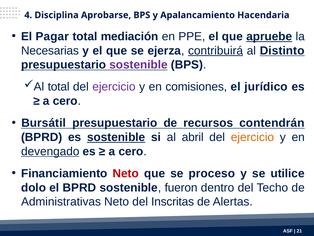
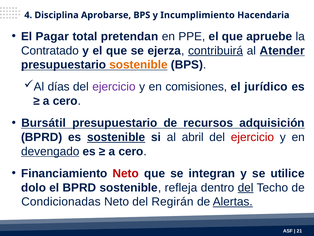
Apalancamiento: Apalancamiento -> Incumplimiento (198, 15)
mediación: mediación -> pretendan (130, 36)
apruebe underline: present -> none (269, 36)
Necesarias: Necesarias -> Contratado (50, 51)
Distinto: Distinto -> Atender (282, 51)
sostenible colour: purple -> orange (138, 65)
total: total -> días (59, 87)
contendrán: contendrán -> adquisición (272, 123)
ejercicio colour: orange -> red (252, 137)
proceso: proceso -> integran (212, 173)
fueron: fueron -> refleja (181, 187)
del underline: none -> present (246, 187)
Administrativas: Administrativas -> Condicionadas (61, 201)
Inscritas: Inscritas -> Regirán (172, 201)
Alertas underline: none -> present (233, 201)
